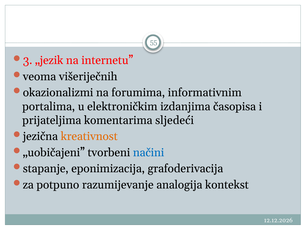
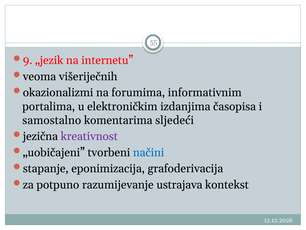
3: 3 -> 9 (28, 60)
prijateljima: prijateljima -> samostalno (52, 120)
kreativnost colour: orange -> purple (89, 136)
analogija: analogija -> ustrajava (179, 184)
